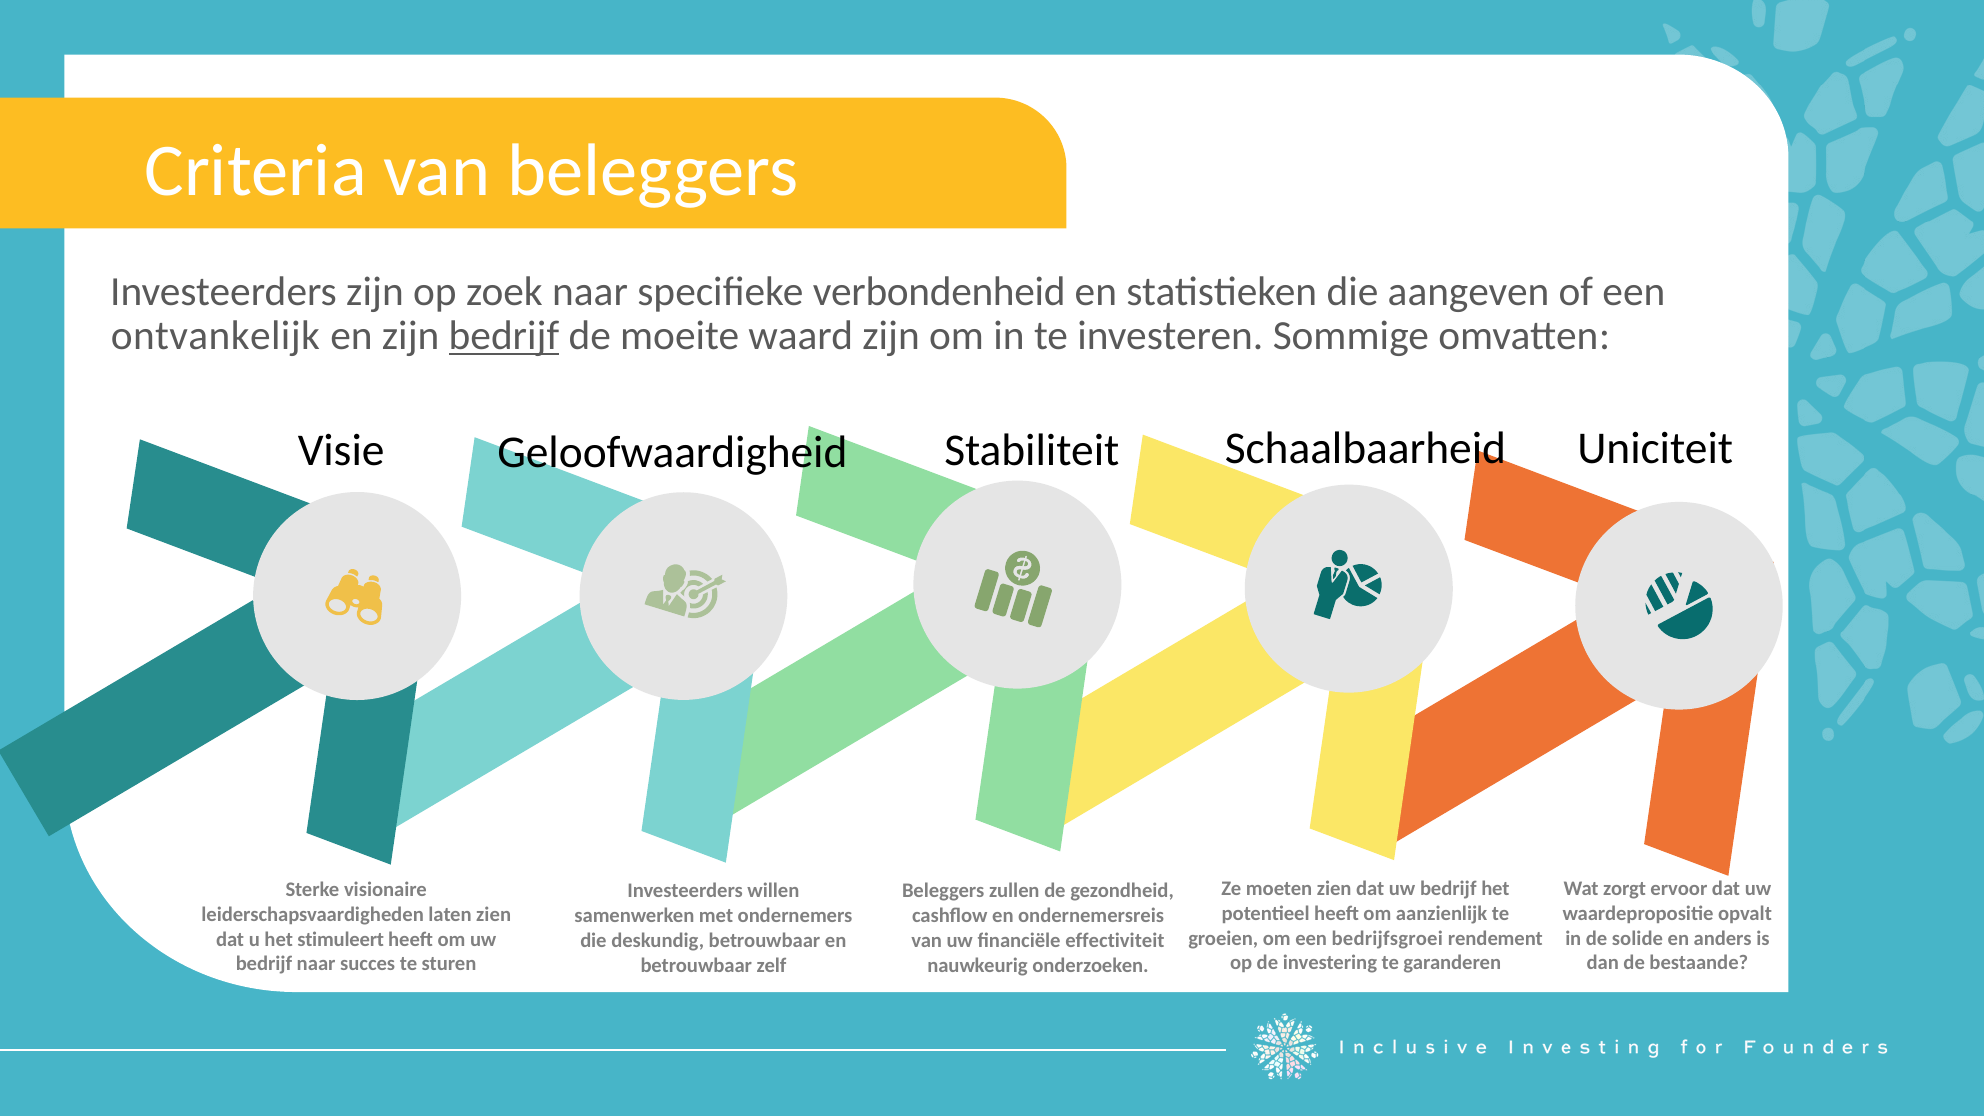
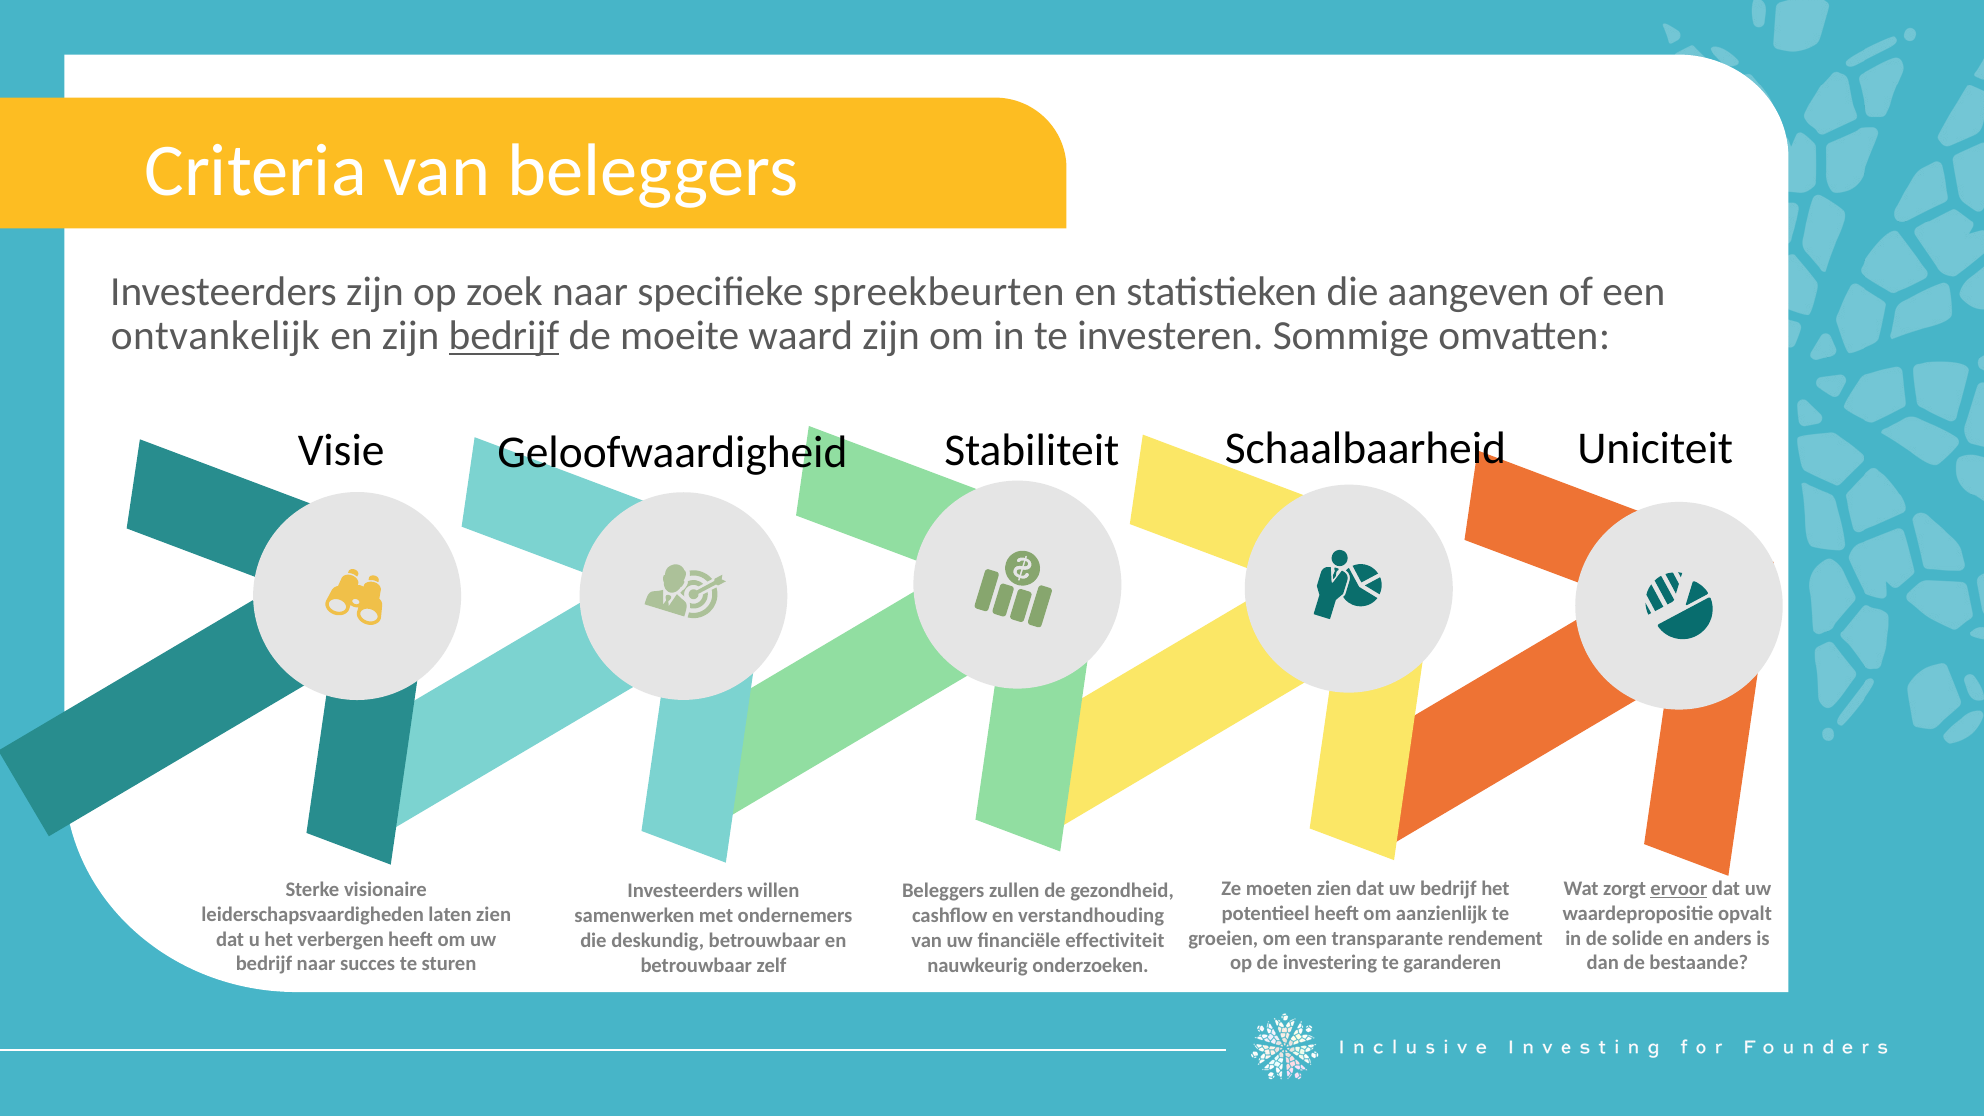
verbondenheid: verbondenheid -> spreekbeurten (939, 291)
ervoor underline: none -> present (1679, 889)
ondernemersreis: ondernemersreis -> verstandhouding (1091, 916)
bedrijfsgroei: bedrijfsgroei -> transparante (1387, 938)
stimuleert: stimuleert -> verbergen (341, 939)
